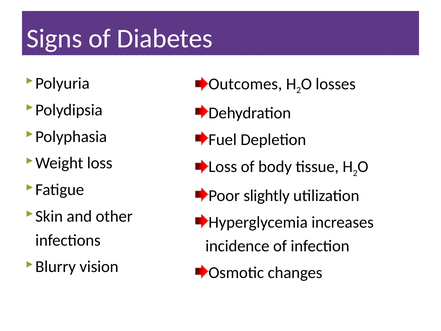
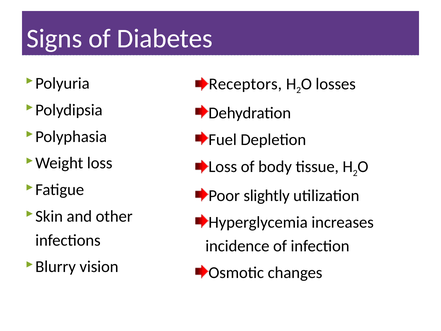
Outcomes: Outcomes -> Receptors (245, 84)
